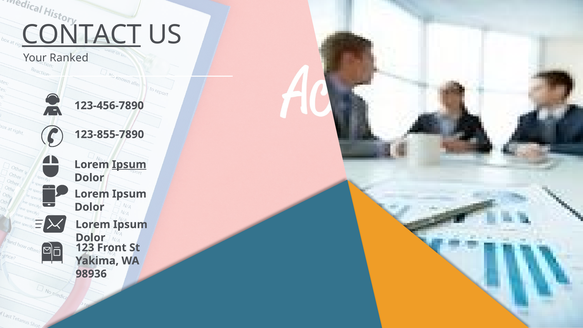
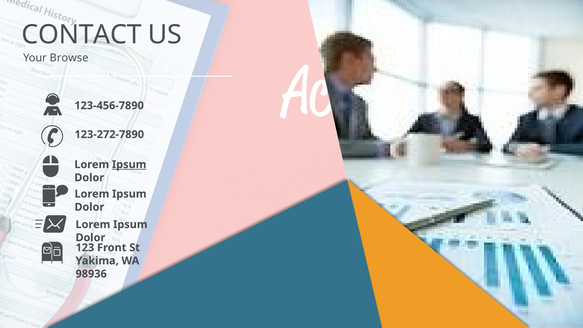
CONTACT underline: present -> none (82, 35)
Ranked: Ranked -> Browse (69, 58)
123-855-7890: 123-855-7890 -> 123-272-7890 (109, 134)
